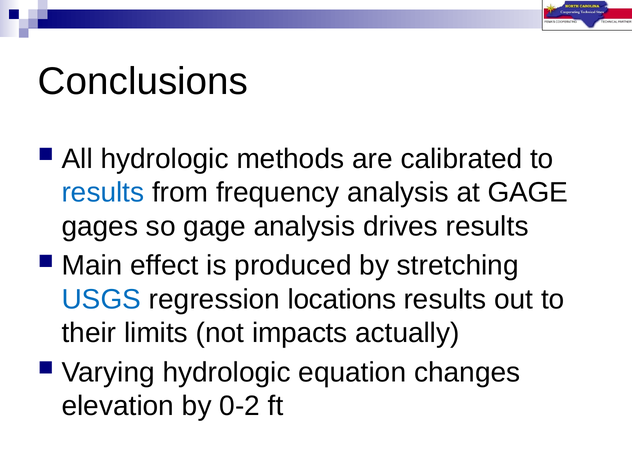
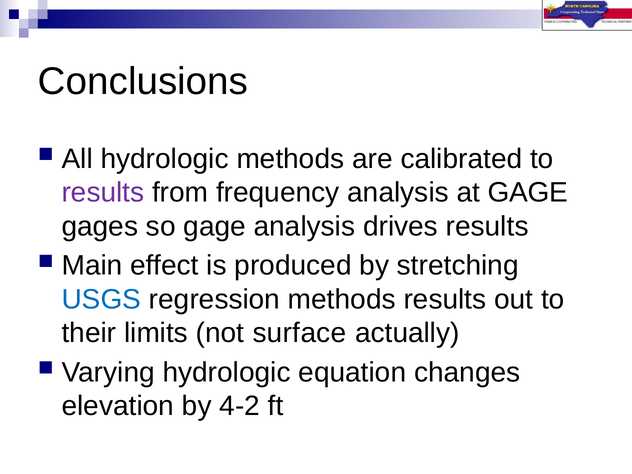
results colour: blue -> purple (103, 193)
regression locations: locations -> methods (342, 299)
impacts: impacts -> surface (299, 333)
0-2: 0-2 -> 4-2 (240, 406)
